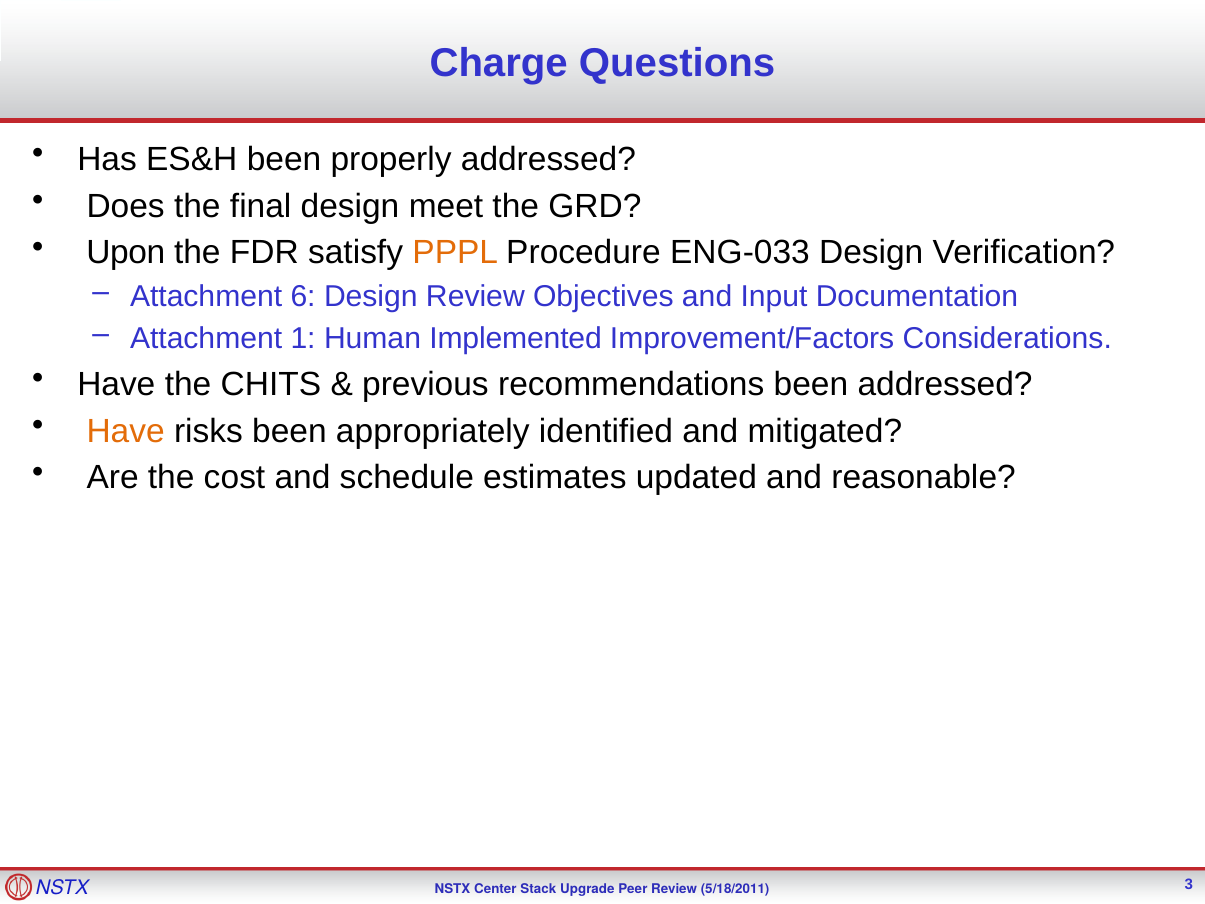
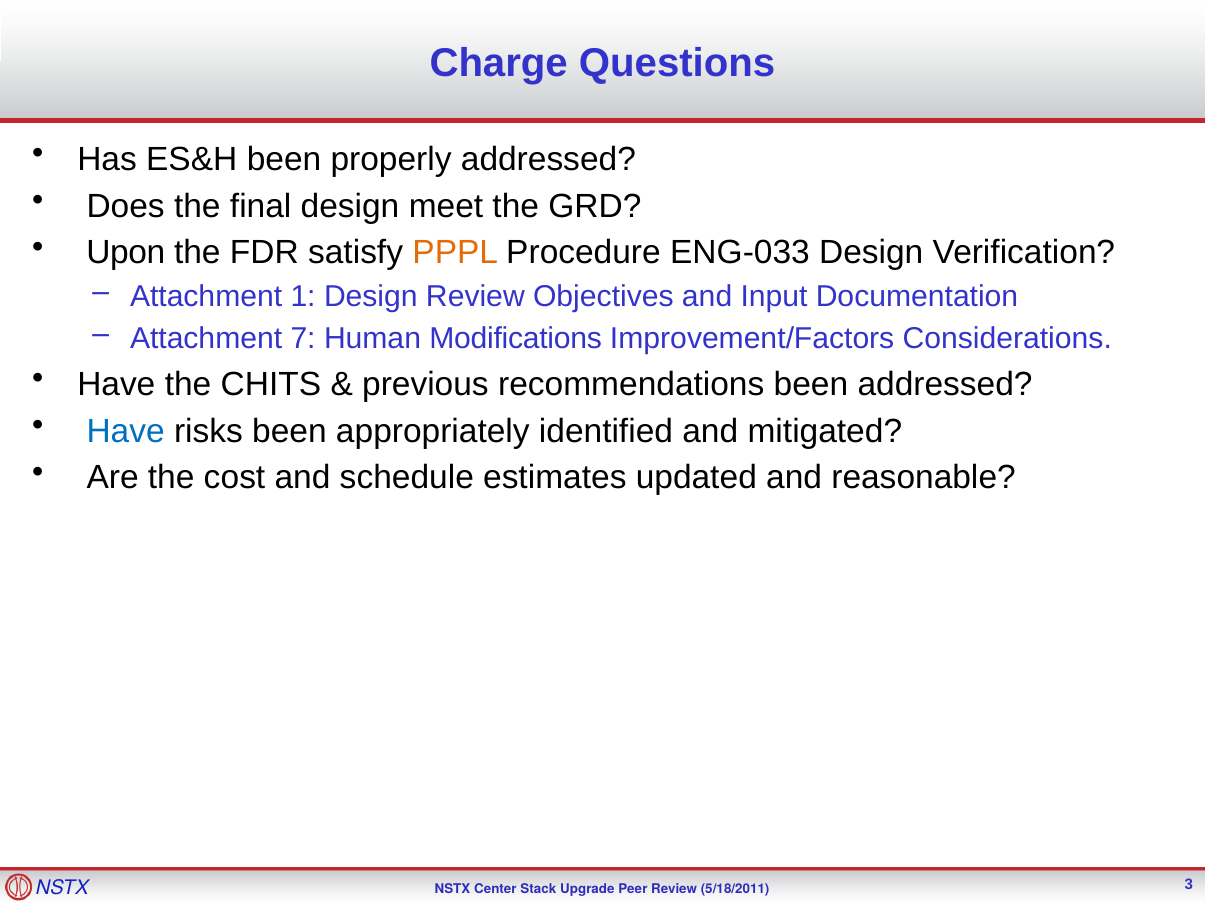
6: 6 -> 1 (303, 297)
1: 1 -> 7 (303, 339)
Implemented: Implemented -> Modifications (516, 339)
Have colour: orange -> blue (126, 431)
